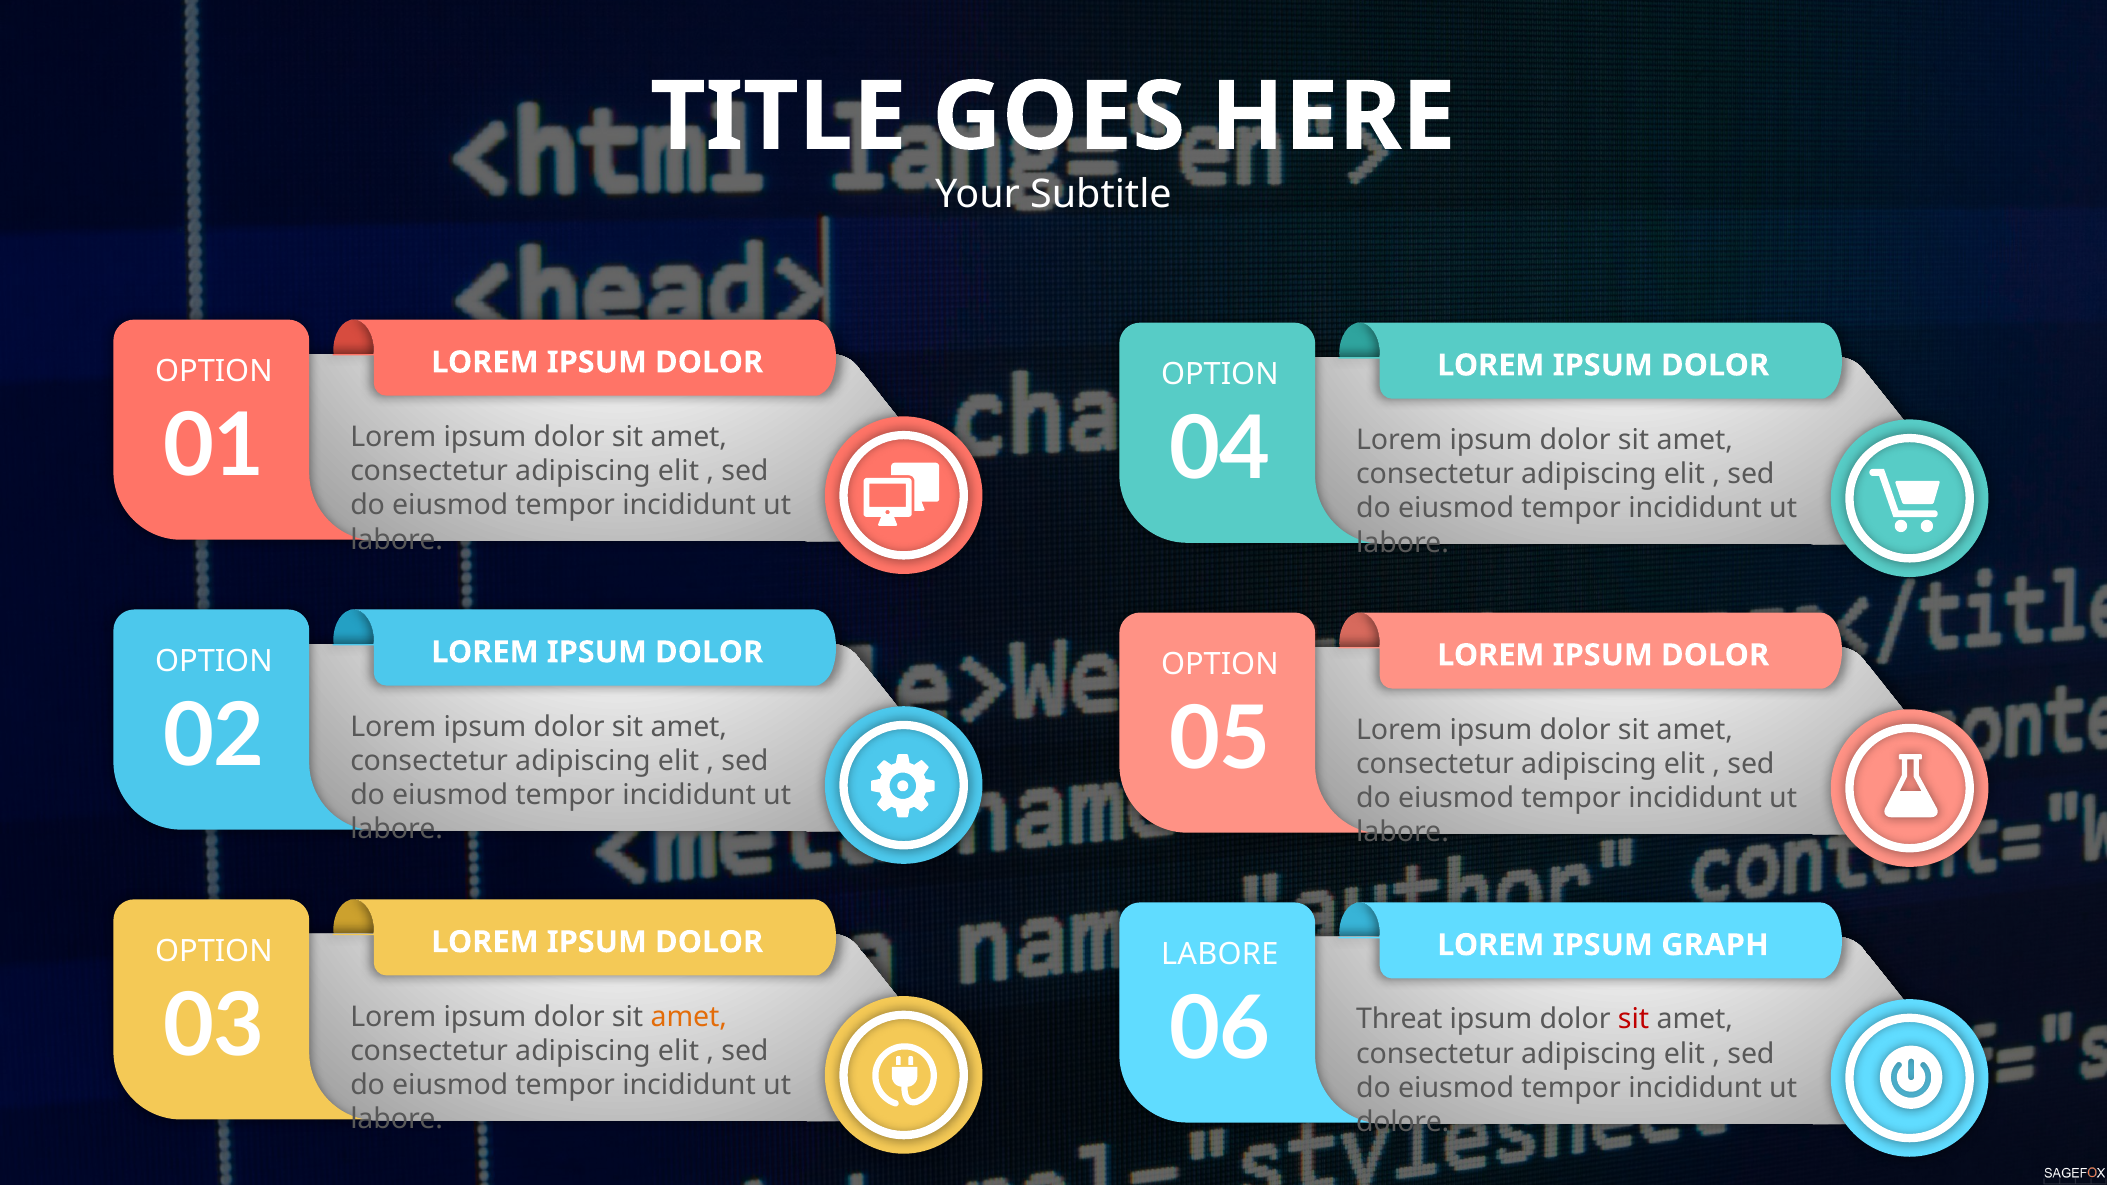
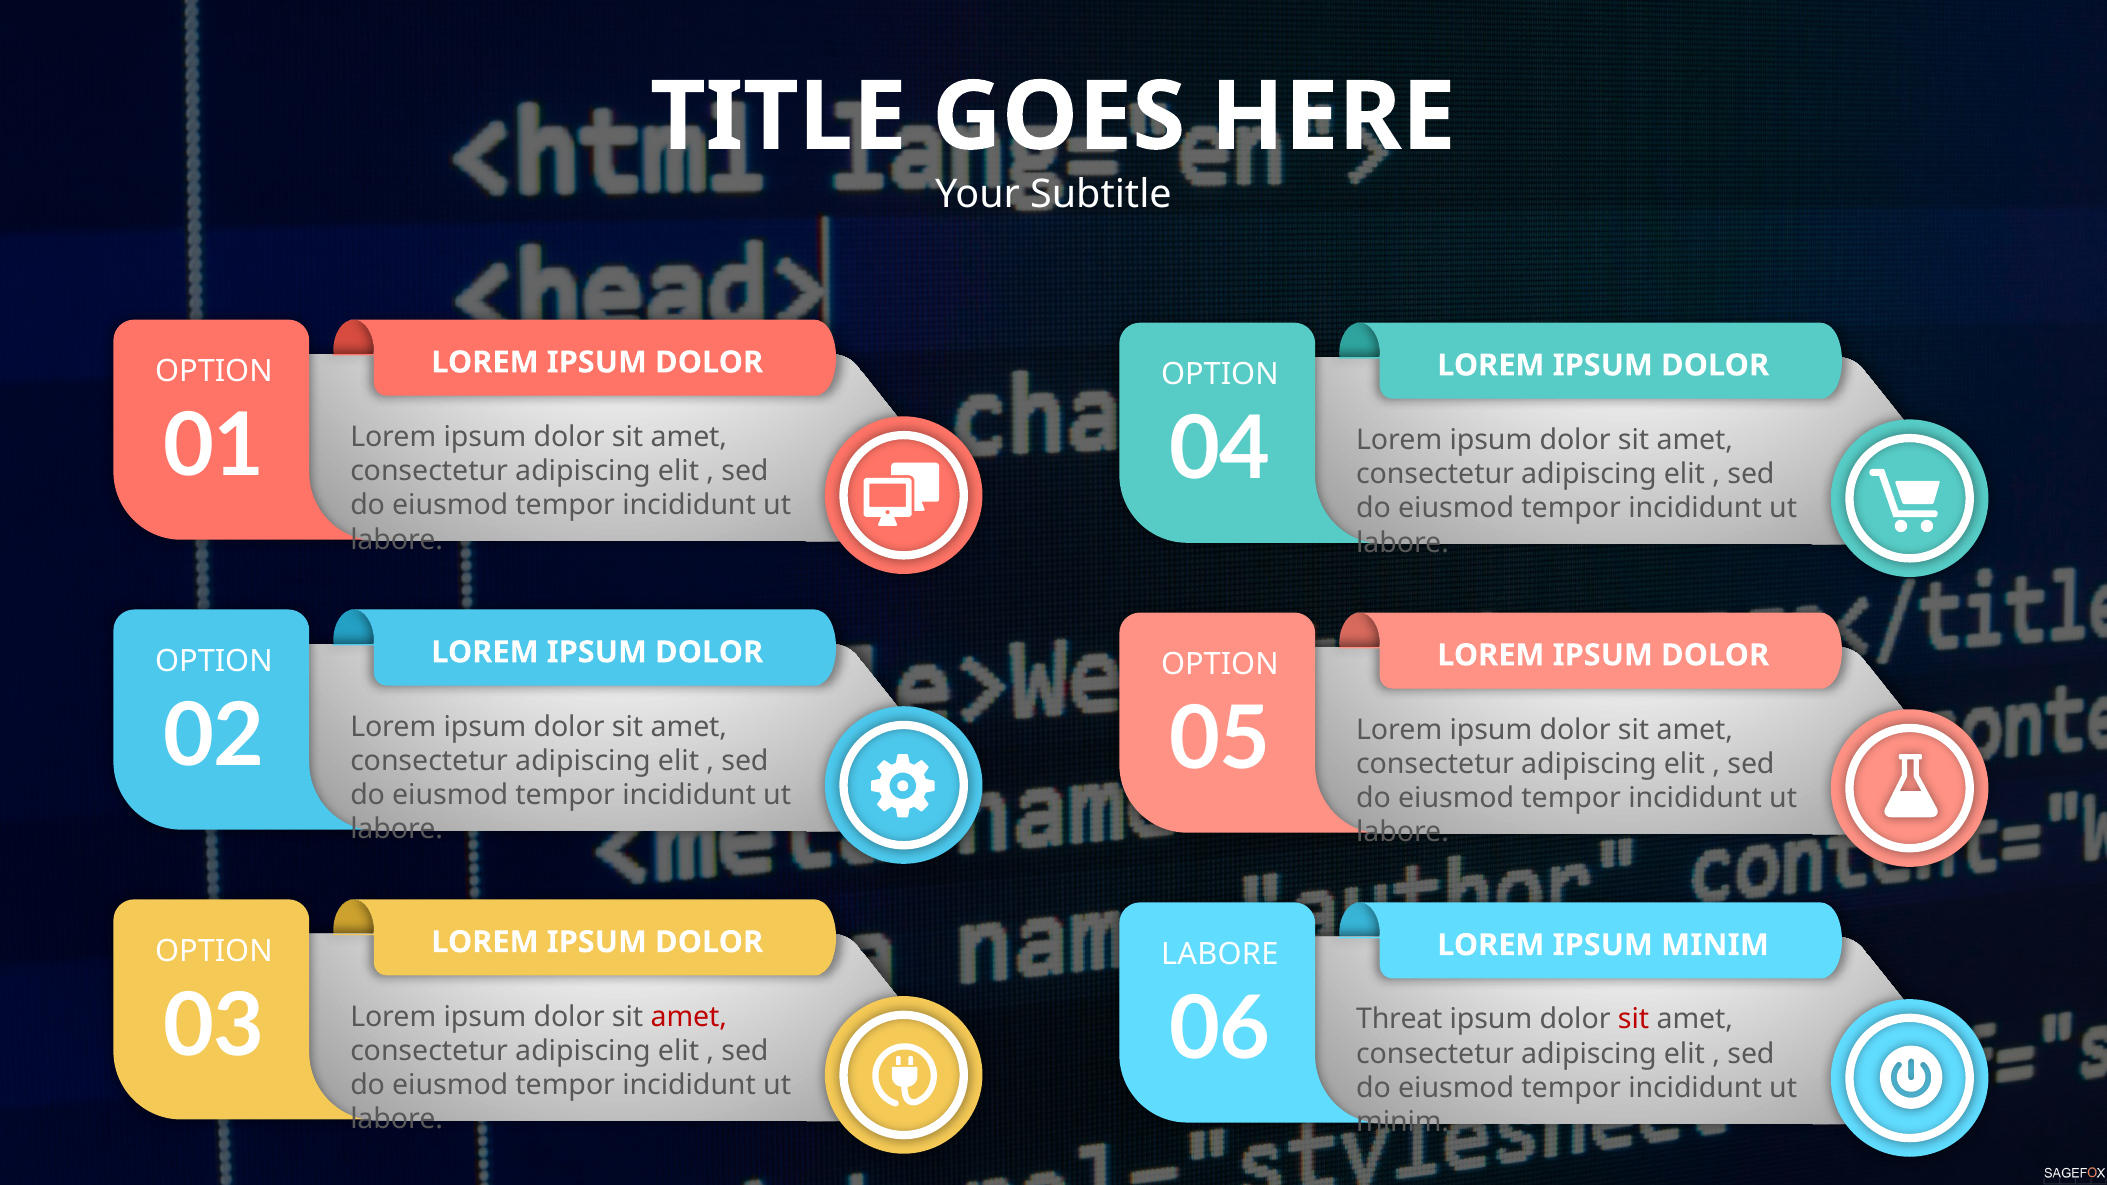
IPSUM GRAPH: GRAPH -> MINIM (1715, 945)
amet colour: orange -> red (689, 1017)
dolore: dolore -> minim (1403, 1123)
